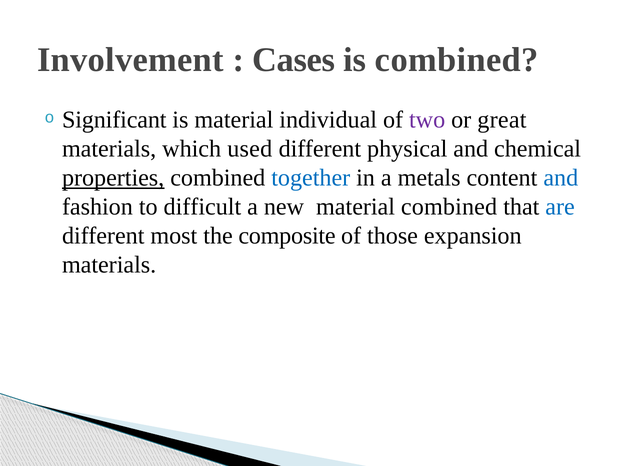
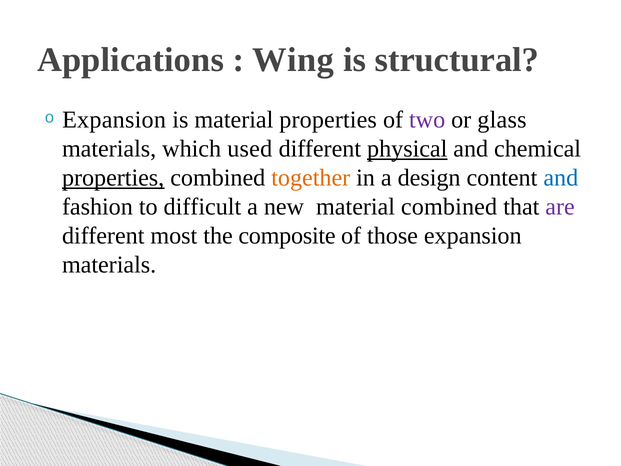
Involvement: Involvement -> Applications (131, 60)
Cases: Cases -> Wing (293, 60)
is combined: combined -> structural (457, 60)
Significant: Significant -> Expansion (114, 120)
material individual: individual -> properties (328, 120)
great: great -> glass (502, 120)
physical underline: none -> present (407, 149)
together colour: blue -> orange (311, 178)
metals: metals -> design (429, 178)
are colour: blue -> purple (560, 207)
